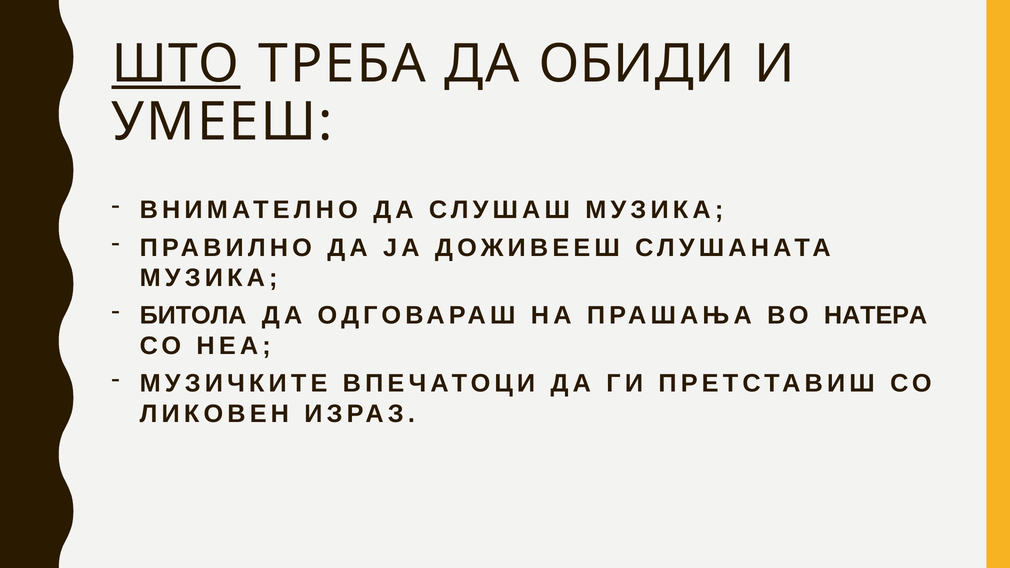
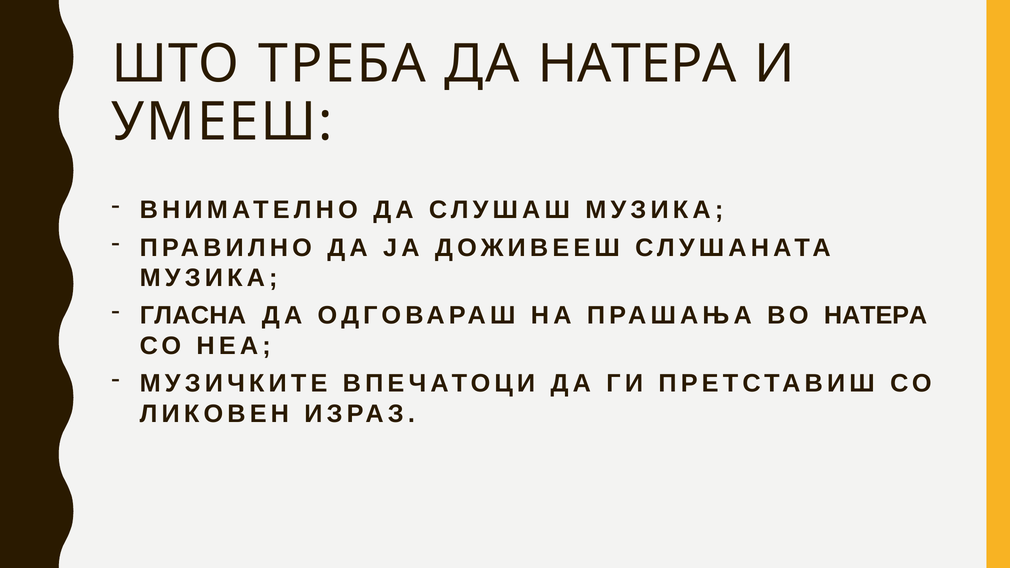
ШТО underline: present -> none (176, 64)
ДА ОБИДИ: ОБИДИ -> НАТЕРА (637, 64)
БИТОЛА: БИТОЛА -> ГЛАСНА (193, 316)
